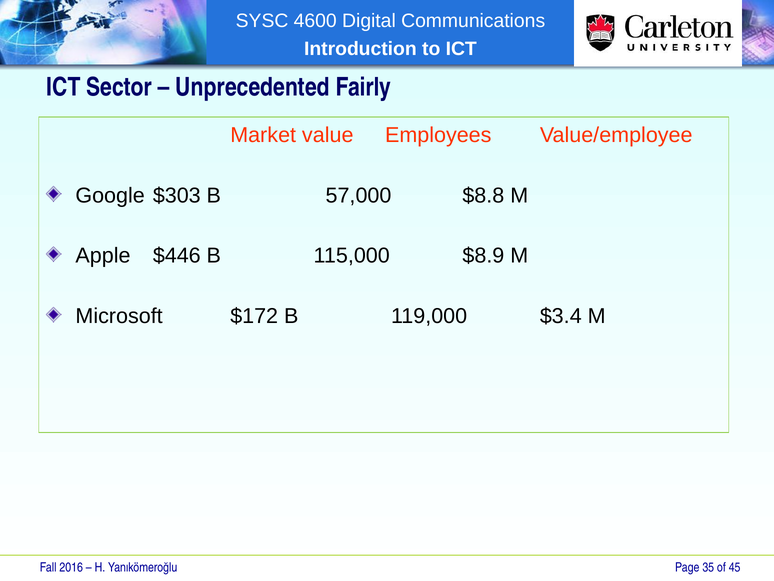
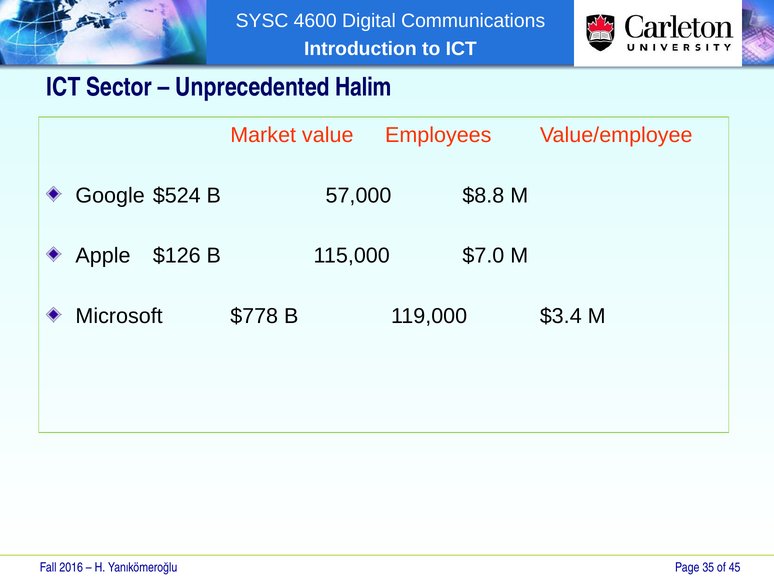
Fairly: Fairly -> Halim (363, 87)
$303: $303 -> $524 (177, 195)
$446: $446 -> $126 (177, 256)
$8.9: $8.9 -> $7.0 (483, 256)
$172: $172 -> $778 (254, 316)
